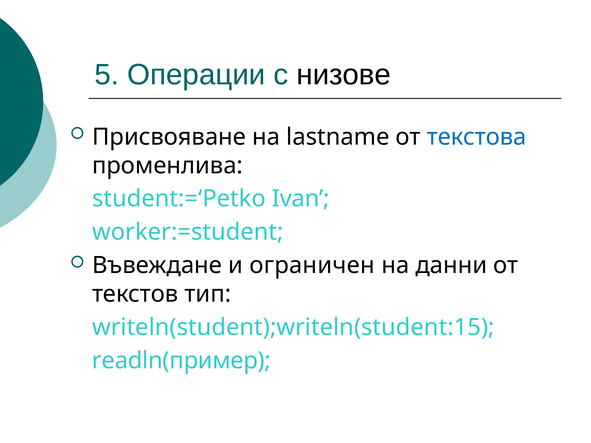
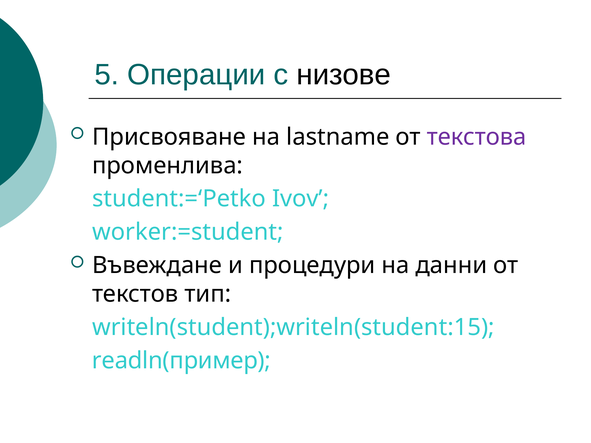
текстова colour: blue -> purple (477, 137)
Ivan: Ivan -> Ivov (301, 199)
ограничен: ограничен -> процедури (312, 266)
